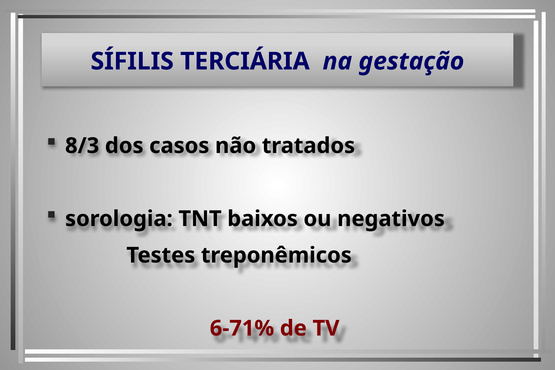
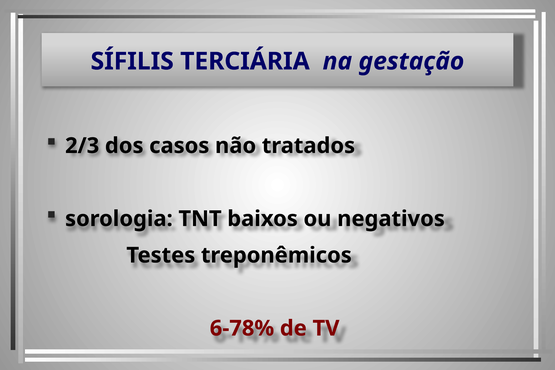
8/3: 8/3 -> 2/3 (82, 146)
6-71%: 6-71% -> 6-78% (242, 328)
